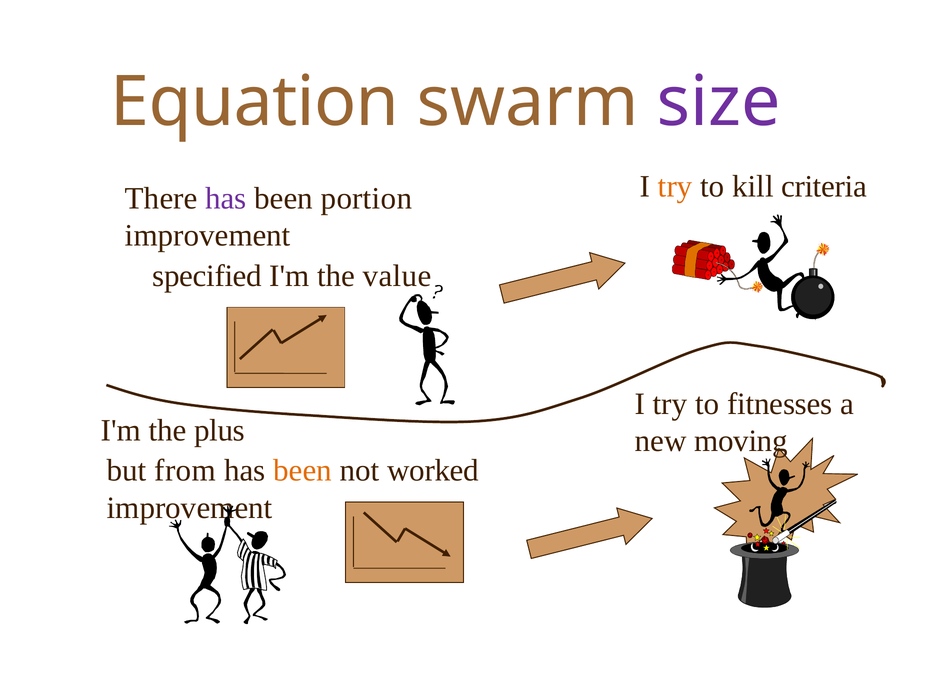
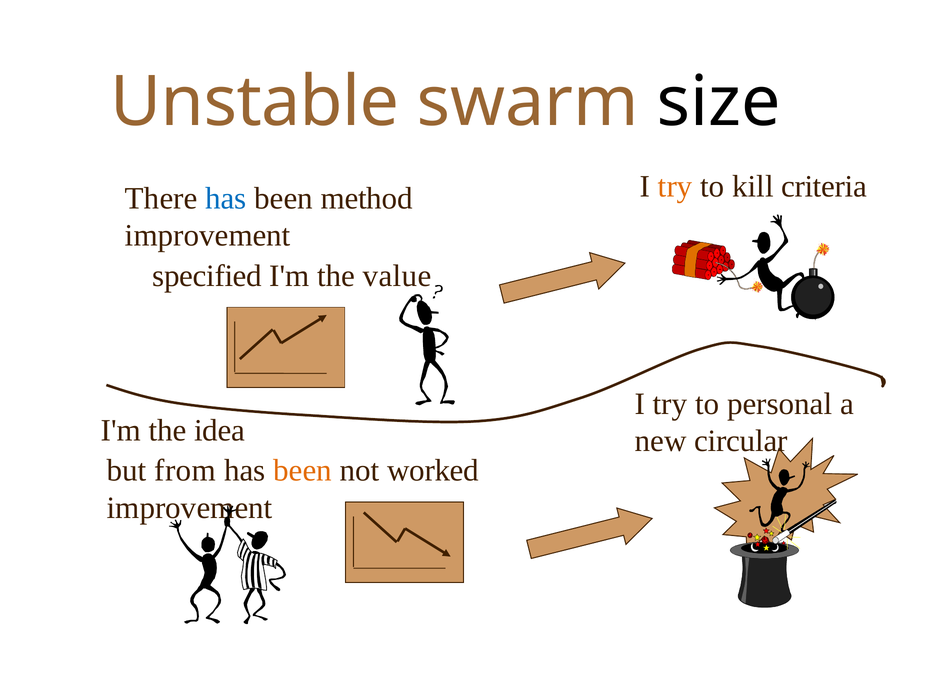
Equation: Equation -> Unstable (255, 102)
size colour: purple -> black (719, 102)
has colour: purple -> blue (226, 198)
portion: portion -> method (367, 198)
fitnesses: fitnesses -> personal (780, 404)
plus: plus -> idea (220, 430)
moving: moving -> circular (741, 441)
